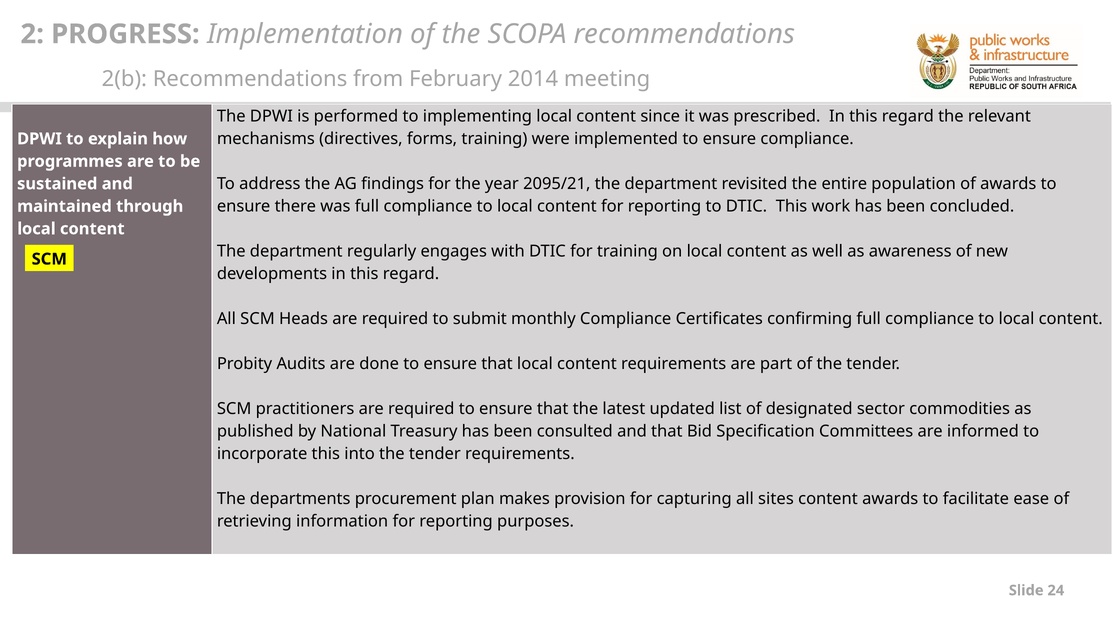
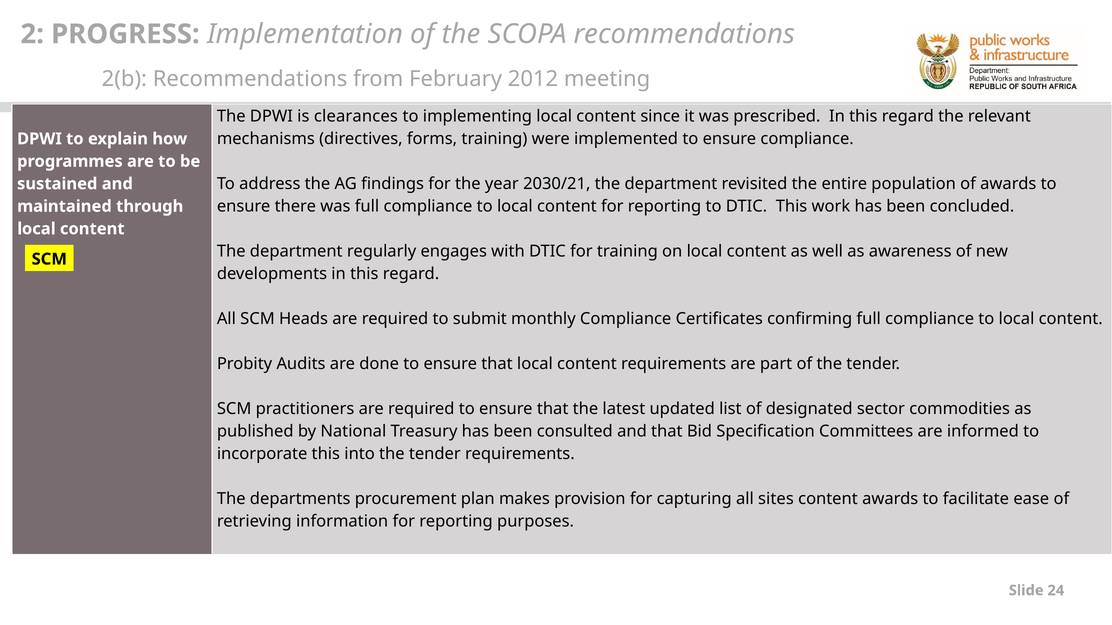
2014: 2014 -> 2012 (533, 79)
performed: performed -> clearances (356, 116)
2095/21: 2095/21 -> 2030/21 (557, 184)
